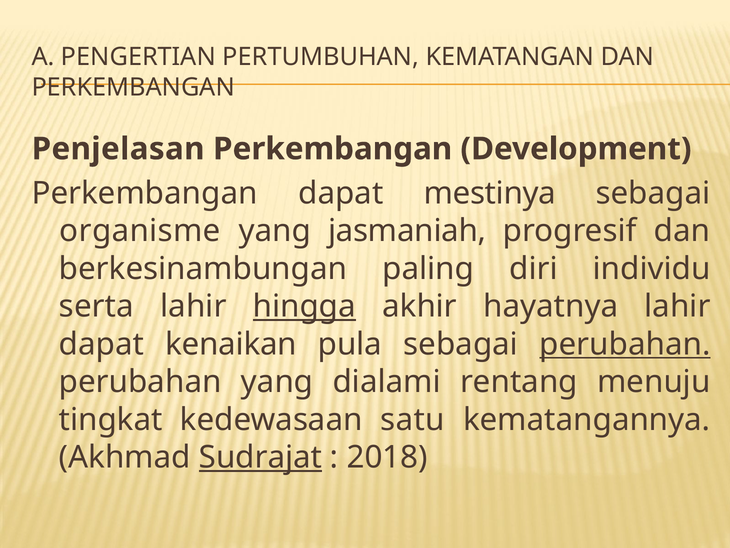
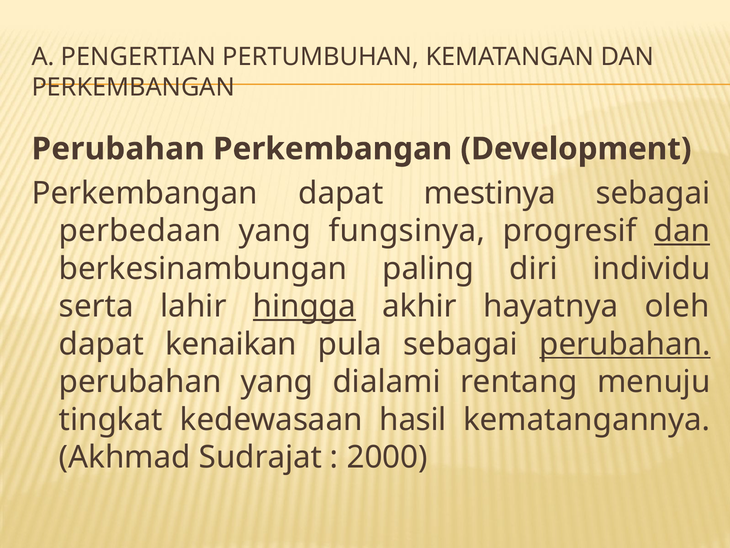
Penjelasan: Penjelasan -> Perubahan (118, 149)
organisme: organisme -> perbedaan (140, 231)
jasmaniah: jasmaniah -> fungsinya (407, 231)
dan underline: none -> present (682, 231)
hayatnya lahir: lahir -> oleh (677, 306)
satu: satu -> hasil (413, 419)
Sudrajat underline: present -> none (260, 457)
2018: 2018 -> 2000 (387, 457)
